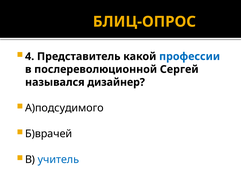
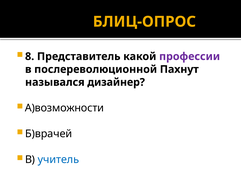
4: 4 -> 8 (30, 56)
профессии colour: blue -> purple (190, 56)
Сергей: Сергей -> Пахнут (179, 69)
А)подсудимого: А)подсудимого -> А)возможности (64, 108)
